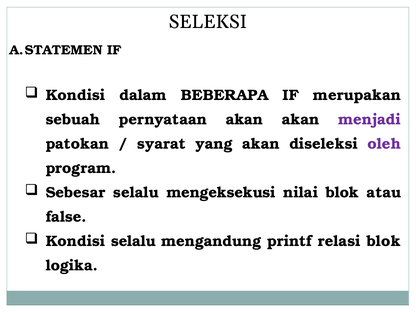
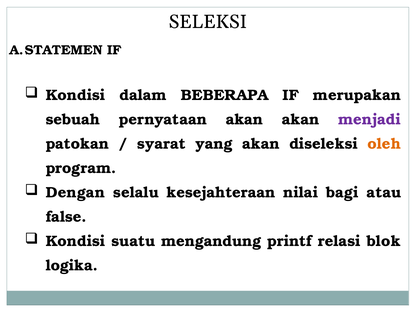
oleh colour: purple -> orange (384, 144)
Sebesar: Sebesar -> Dengan (75, 193)
mengeksekusi: mengeksekusi -> kesejahteraan (221, 193)
nilai blok: blok -> bagi (342, 193)
Kondisi selalu: selalu -> suatu (133, 241)
